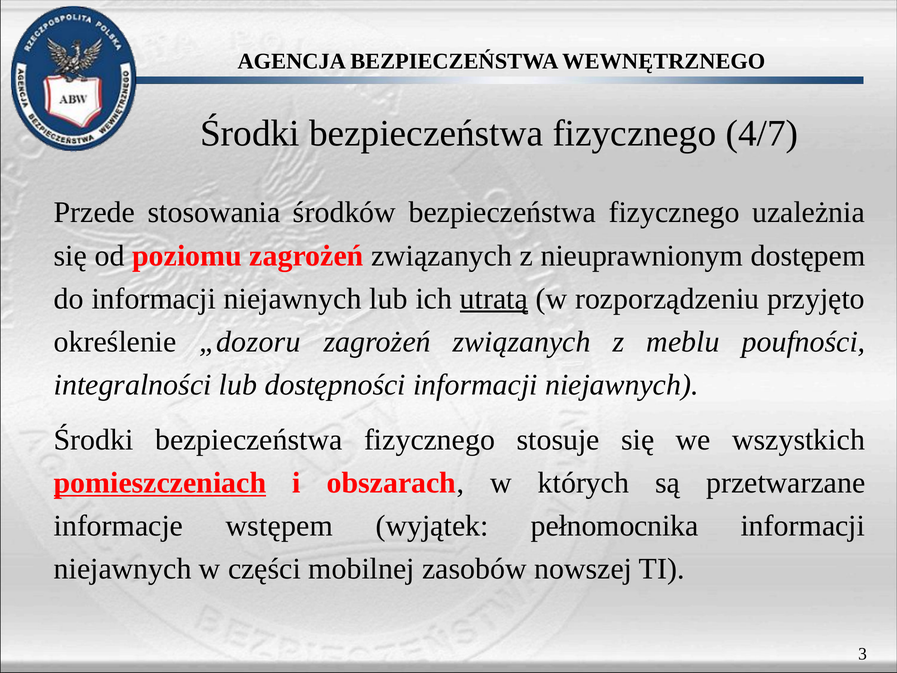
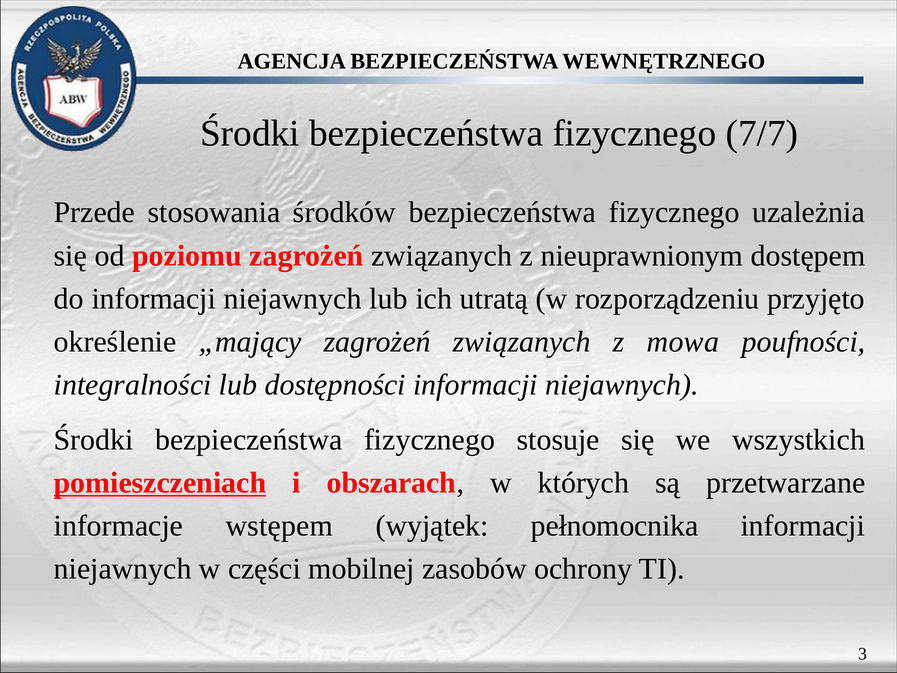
4/7: 4/7 -> 7/7 (762, 134)
utratą underline: present -> none (494, 299)
„dozoru: „dozoru -> „mający (250, 342)
meblu: meblu -> mowa (683, 342)
nowszej: nowszej -> ochrony (583, 569)
